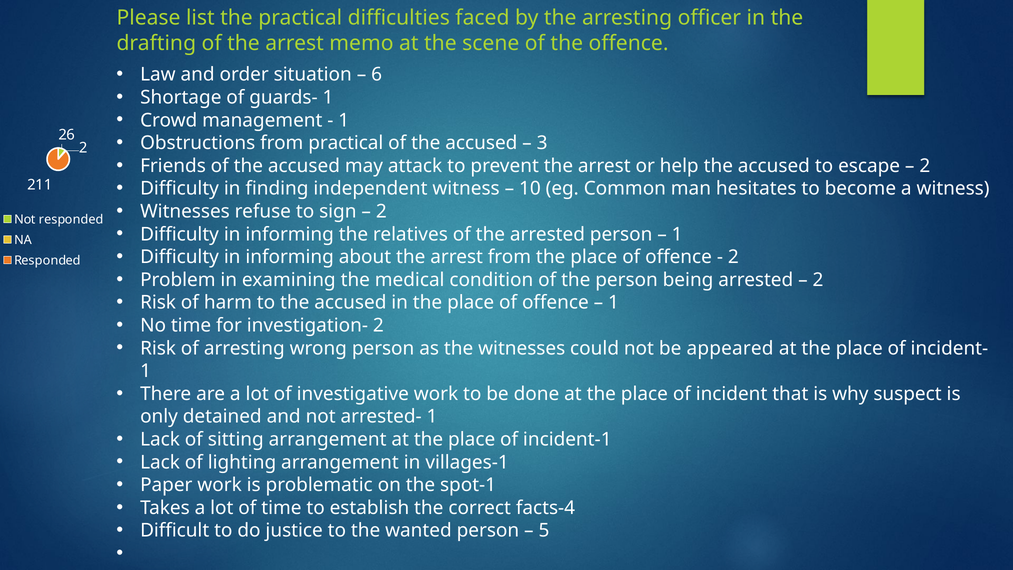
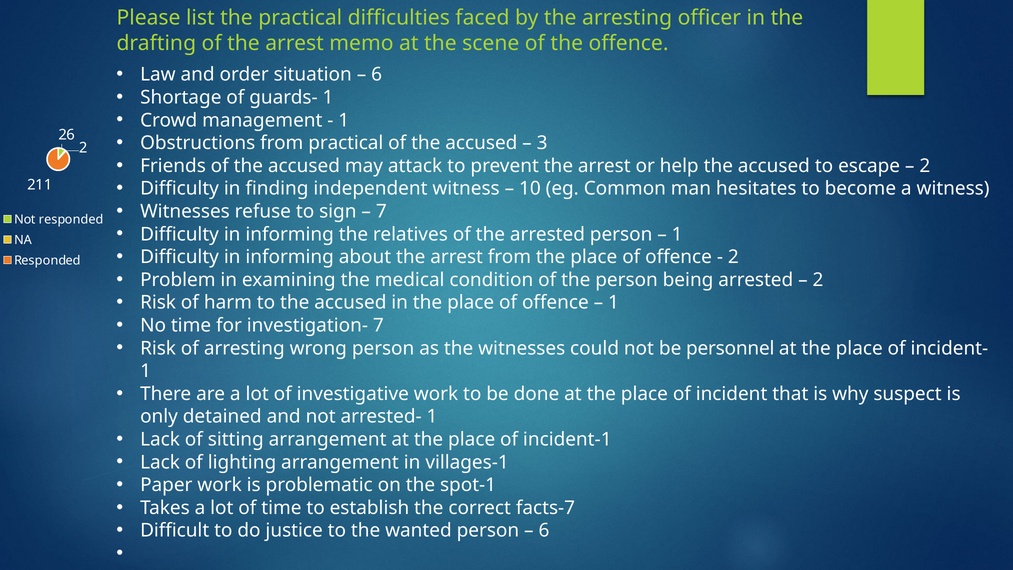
2: 2 -> 7 (381, 211)
investigation- 2: 2 -> 7 (378, 325)
appeared: appeared -> personnel (730, 348)
facts-4: facts-4 -> facts-7 (545, 508)
5: 5 -> 6 (544, 530)
